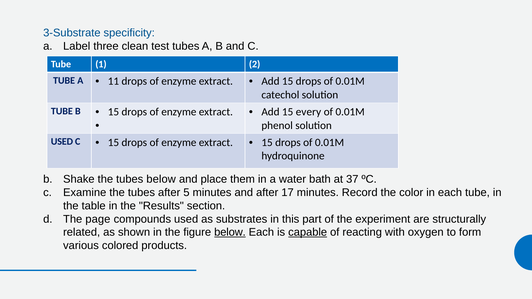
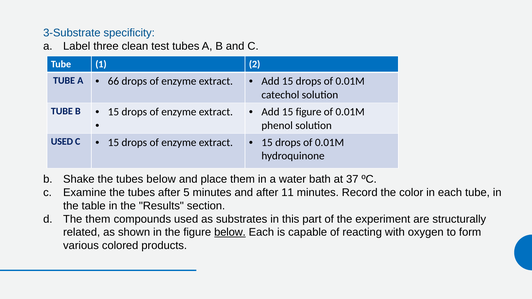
11: 11 -> 66 (113, 81)
15 every: every -> figure (309, 112)
17: 17 -> 11 (288, 193)
The page: page -> them (98, 219)
capable underline: present -> none (308, 233)
